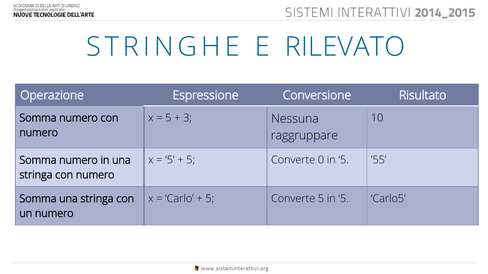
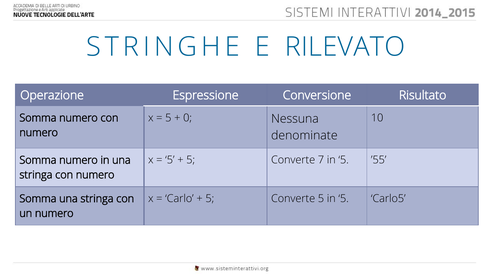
3: 3 -> 0 (188, 118)
raggruppare: raggruppare -> denominate (304, 136)
0: 0 -> 7 (321, 160)
